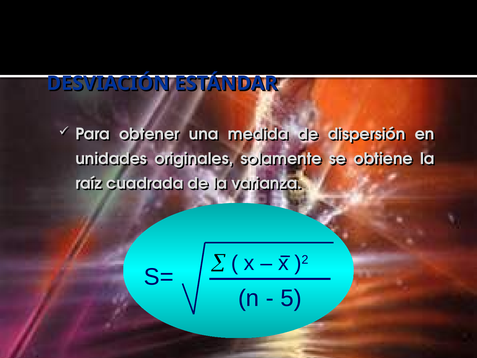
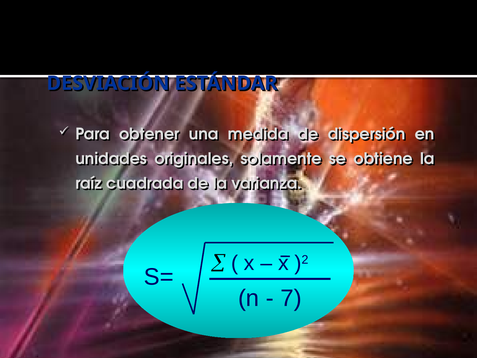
5: 5 -> 7 (291, 298)
